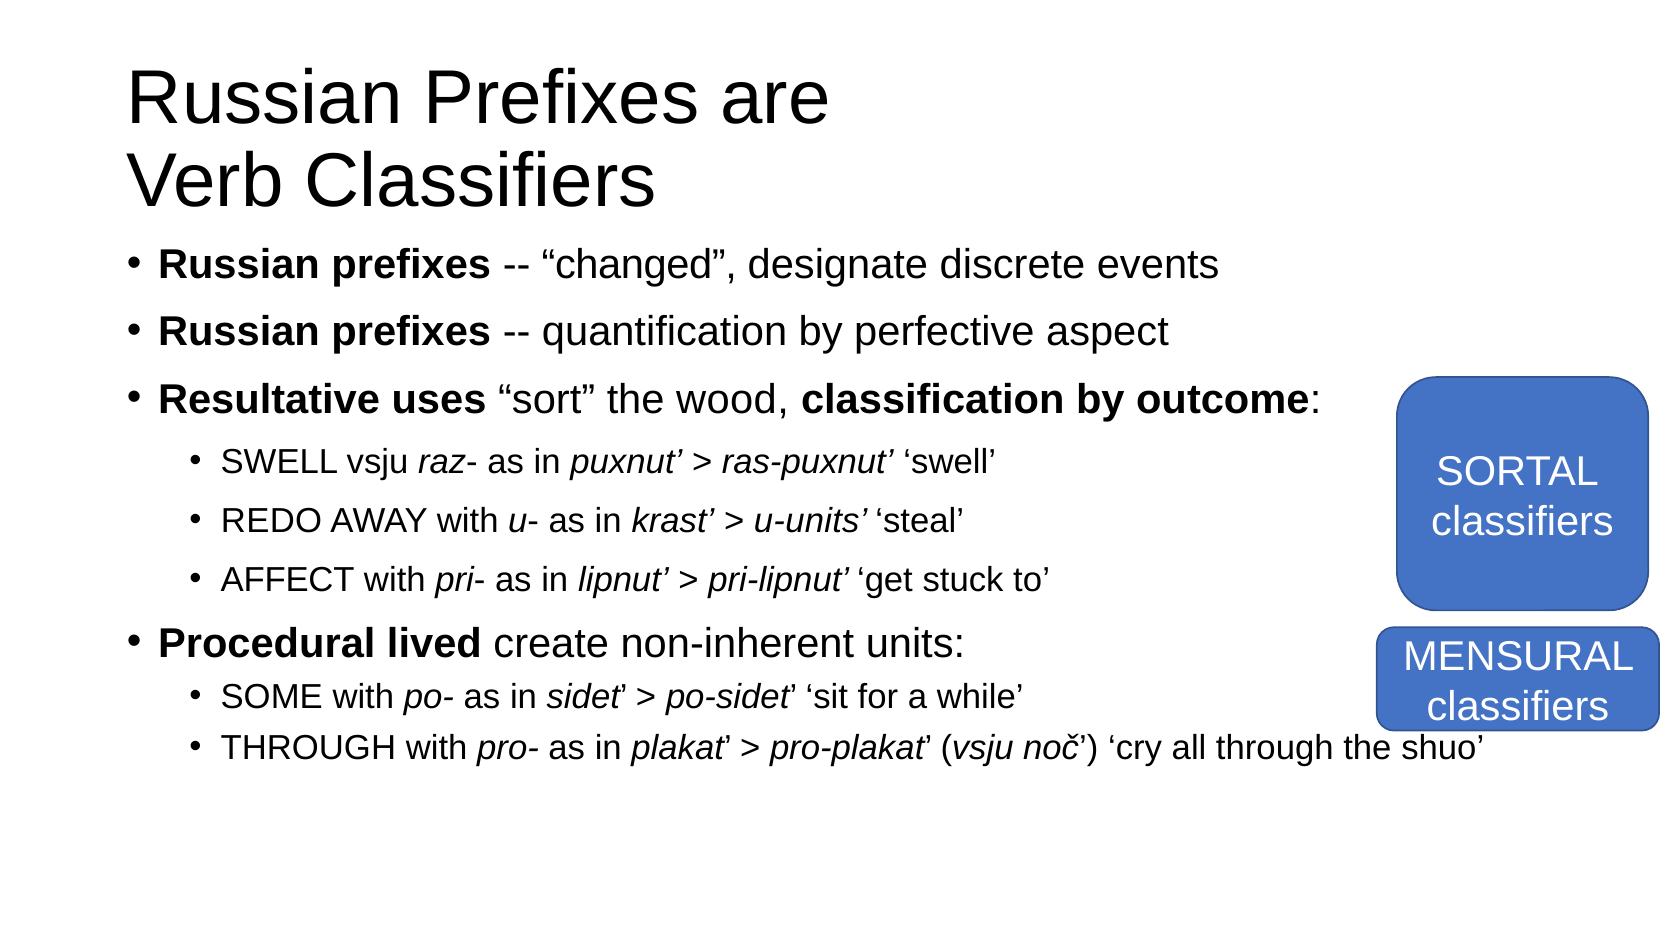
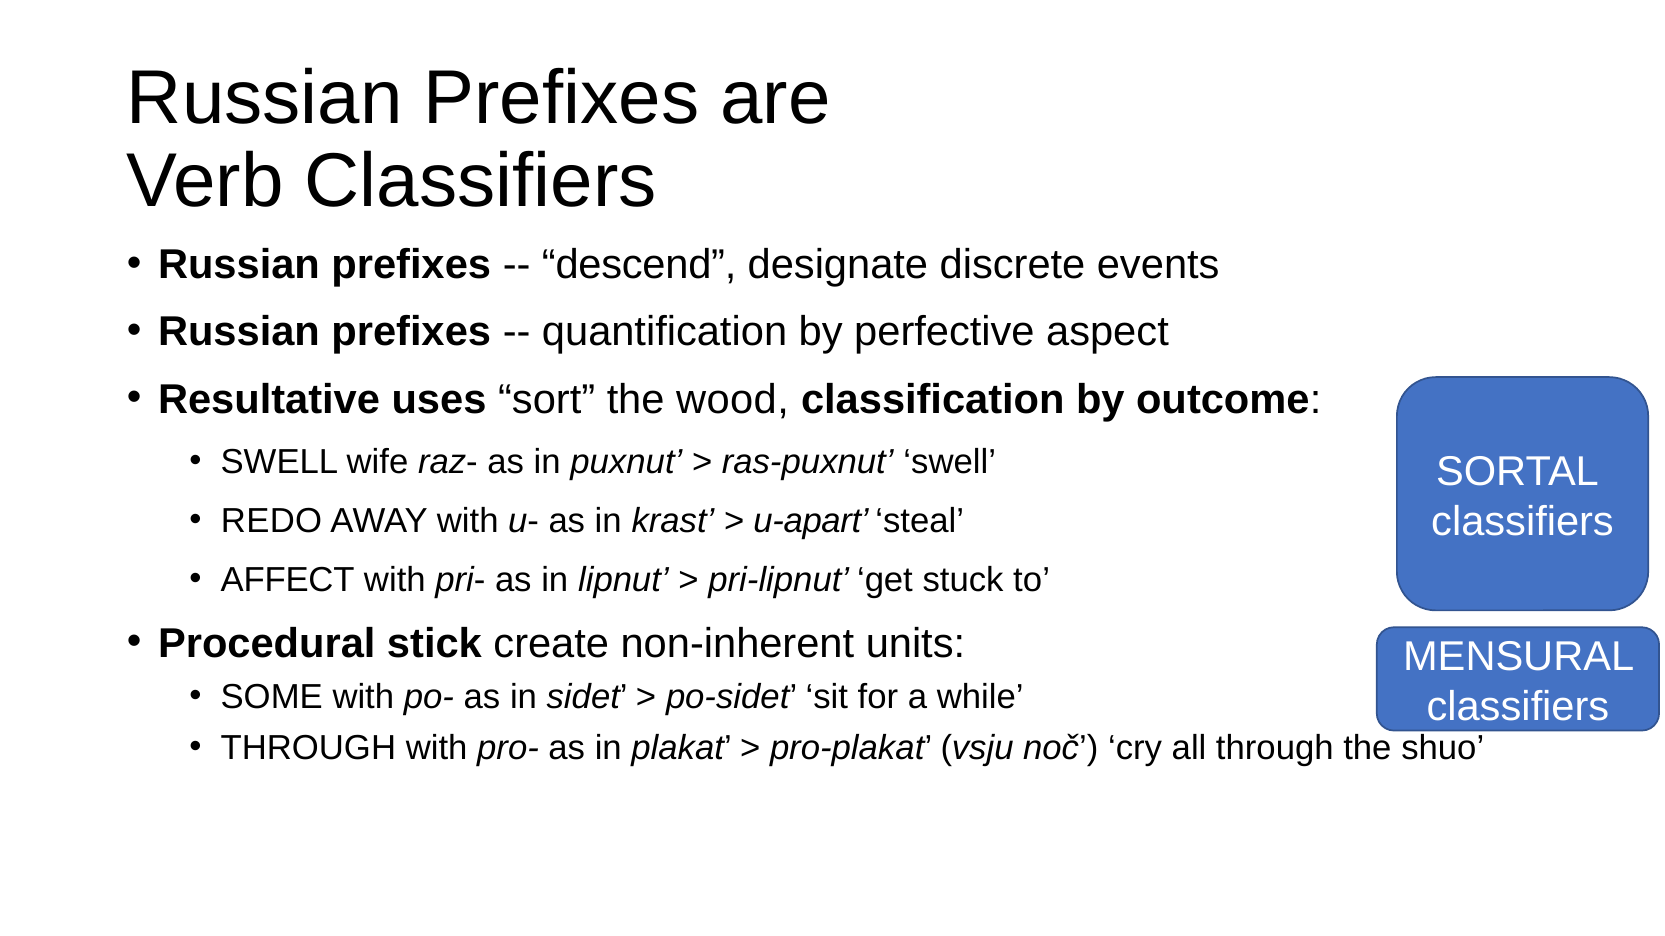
changed: changed -> descend (639, 265)
SWELL vsju: vsju -> wife (378, 462)
u-units: u-units -> u-apart (811, 521)
lived: lived -> stick (434, 644)
